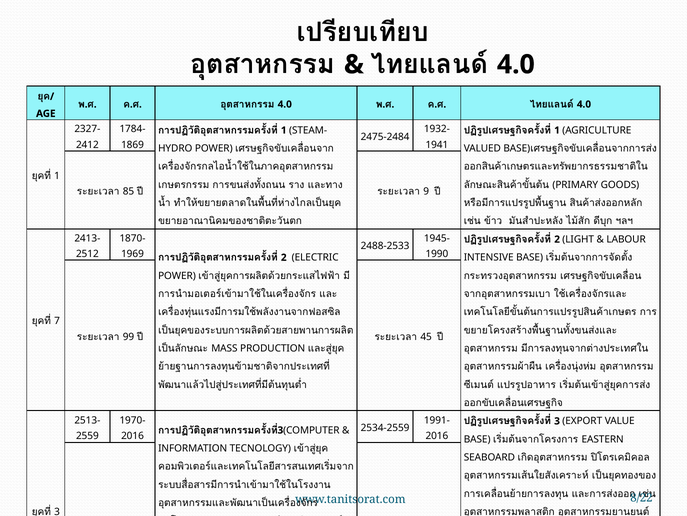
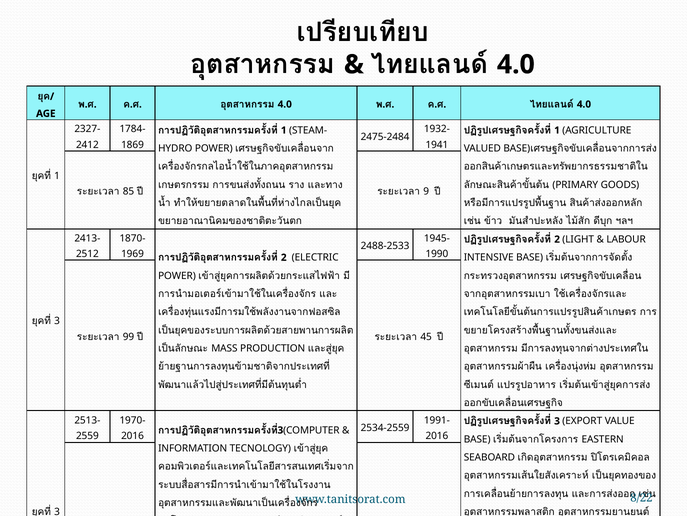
7: 7 -> 3 (57, 321)
